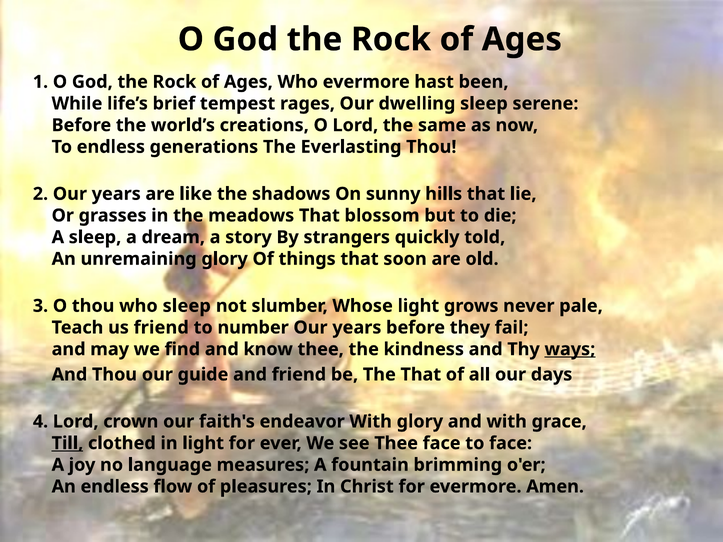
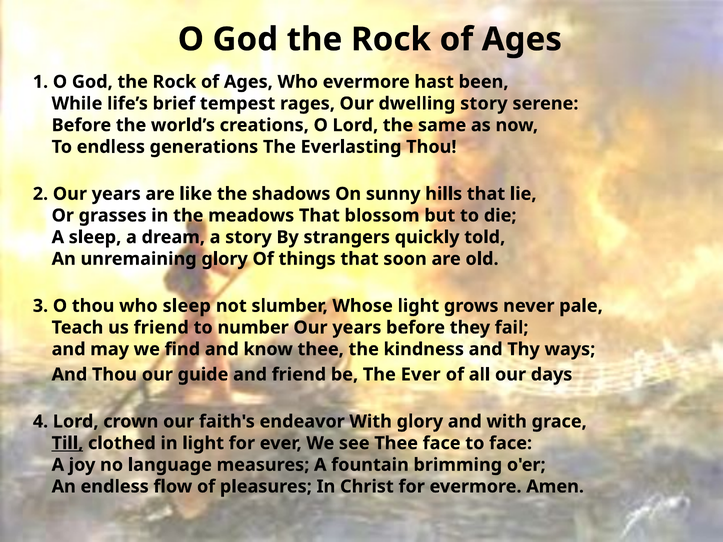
dwelling sleep: sleep -> story (484, 104)
ways underline: present -> none (570, 349)
The That: That -> Ever (421, 375)
